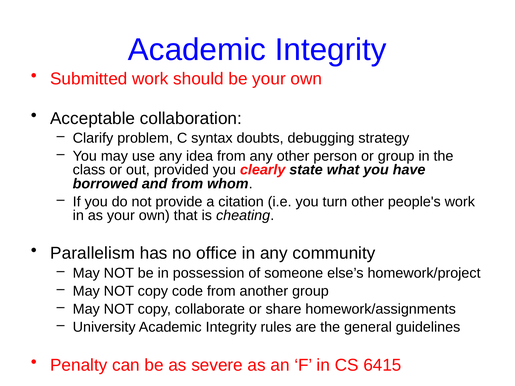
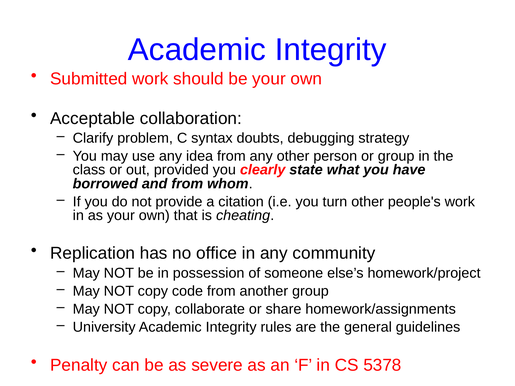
Parallelism: Parallelism -> Replication (93, 253)
6415: 6415 -> 5378 (382, 365)
